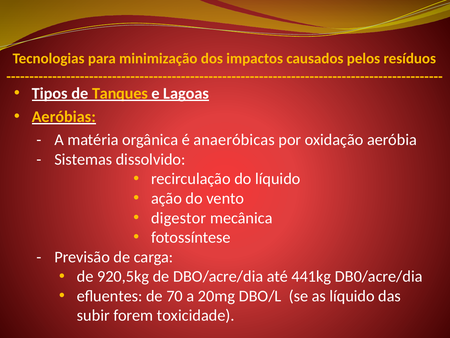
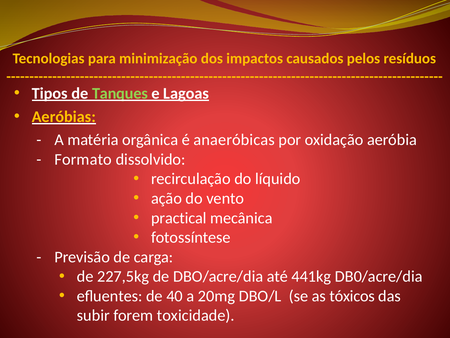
Tanques colour: yellow -> light green (120, 93)
Sistemas: Sistemas -> Formato (83, 159)
digestor: digestor -> practical (179, 218)
920,5kg: 920,5kg -> 227,5kg (123, 276)
70: 70 -> 40 (175, 296)
as líquido: líquido -> tóxicos (352, 296)
